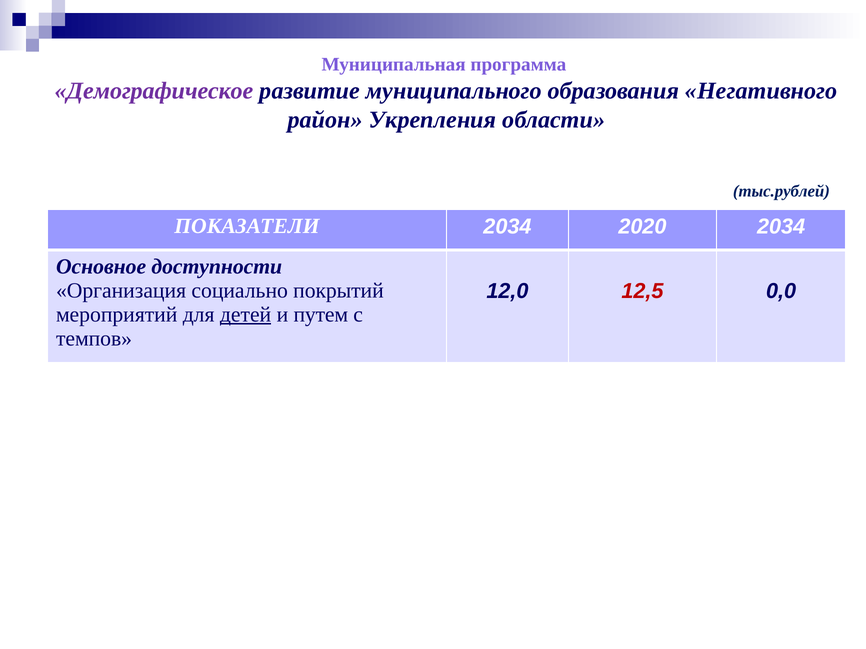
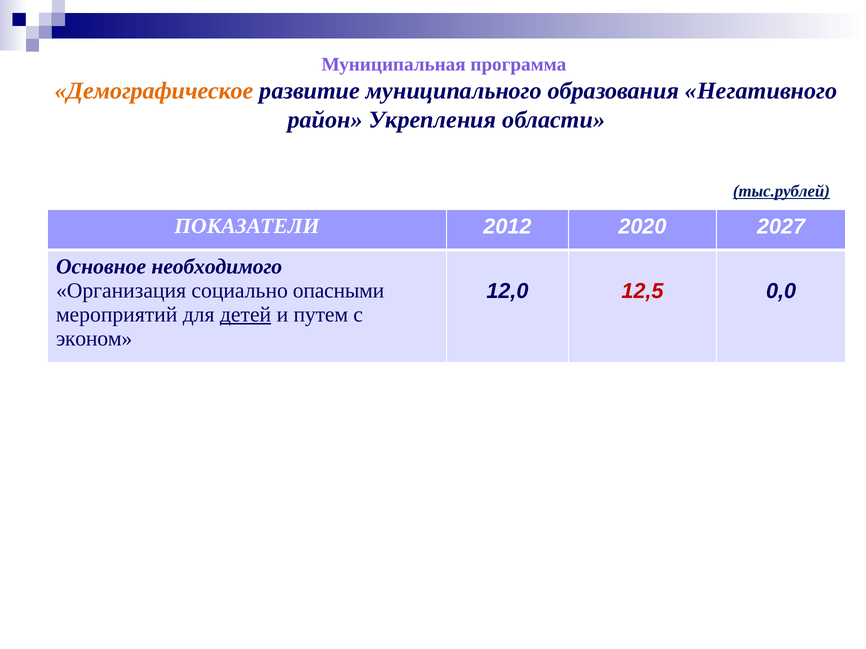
Демографическое colour: purple -> orange (154, 91)
тыс.рублей underline: none -> present (781, 191)
ПОКАЗАТЕЛИ 2034: 2034 -> 2012 (507, 227)
2020 2034: 2034 -> 2027 (781, 227)
доступности: доступности -> необходимого (217, 267)
покрытий: покрытий -> опасными (339, 291)
темпов: темпов -> эконом (94, 339)
